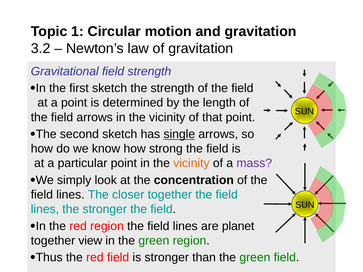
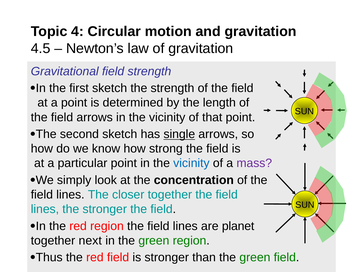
1: 1 -> 4 (78, 31)
3.2: 3.2 -> 4.5 (41, 48)
vicinity colour: orange -> blue (191, 163)
view: view -> next (90, 241)
